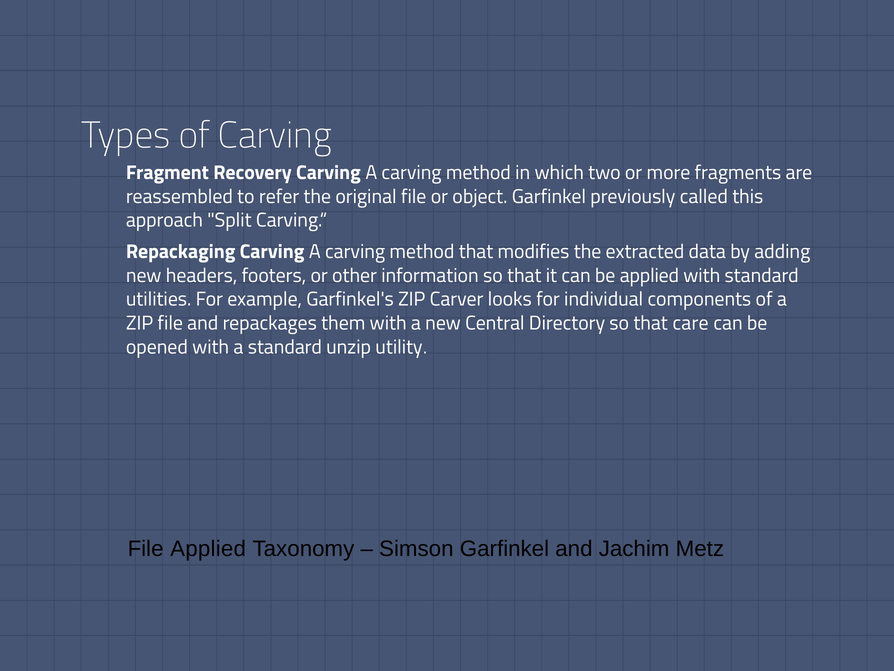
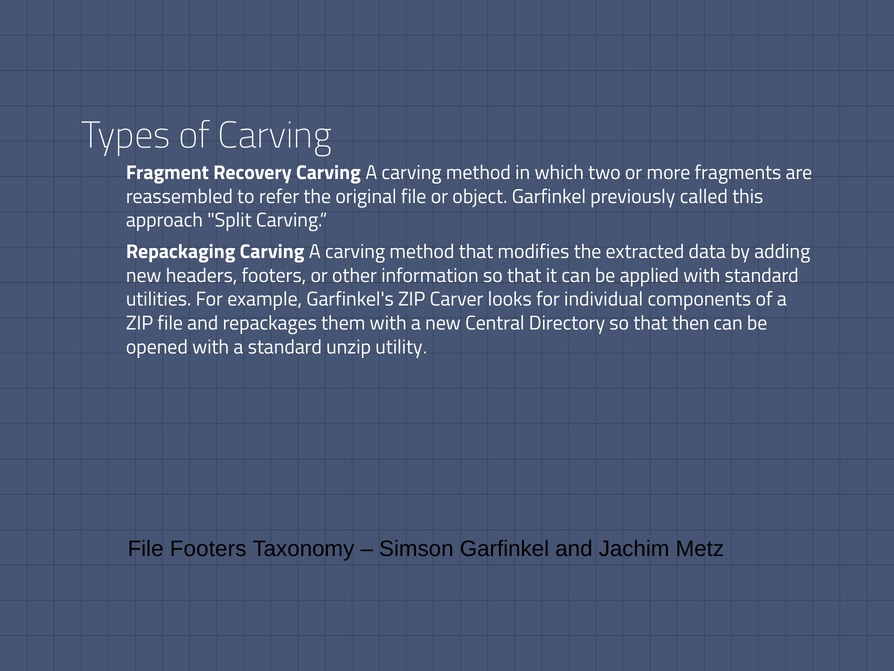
care: care -> then (691, 323)
File Applied: Applied -> Footers (208, 548)
